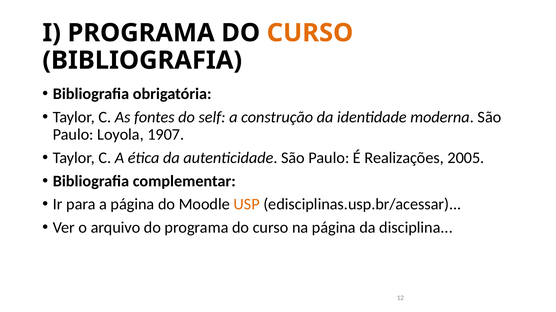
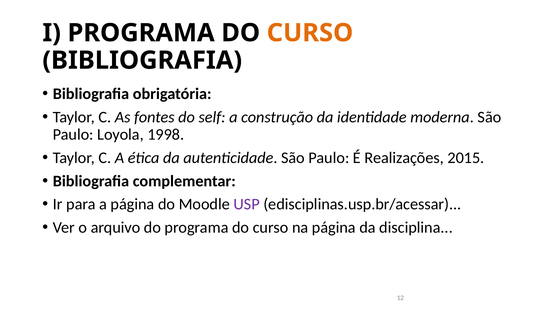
1907: 1907 -> 1998 (166, 135)
2005: 2005 -> 2015 (466, 158)
USP colour: orange -> purple (247, 205)
